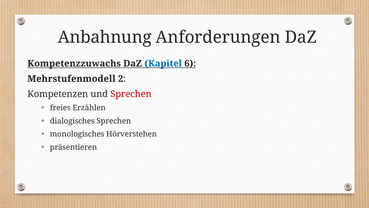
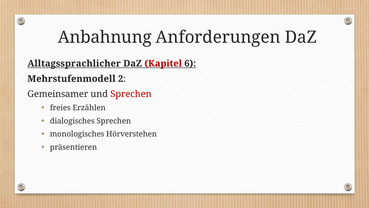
Kompetenzzuwachs: Kompetenzzuwachs -> Alltagssprachlicher (74, 63)
Kapitel colour: blue -> red (163, 63)
Kompetenzen: Kompetenzen -> Gemeinsamer (58, 94)
